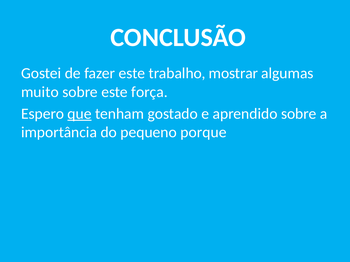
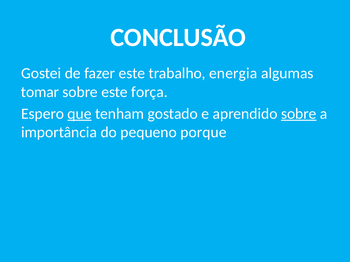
mostrar: mostrar -> energia (233, 73)
muito: muito -> tomar (40, 92)
sobre underline: none -> present (299, 114)
